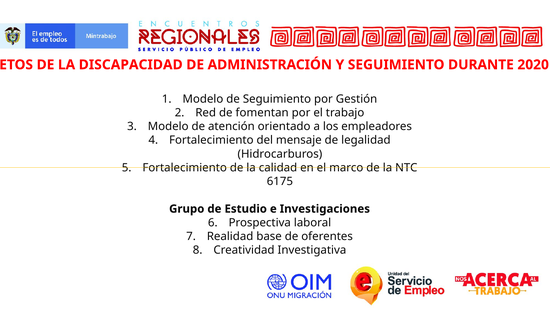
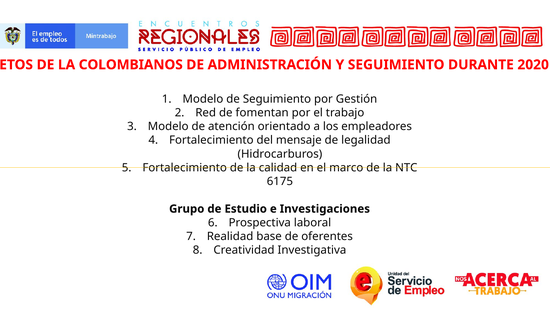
DISCAPACIDAD: DISCAPACIDAD -> COLOMBIANOS (131, 65)
